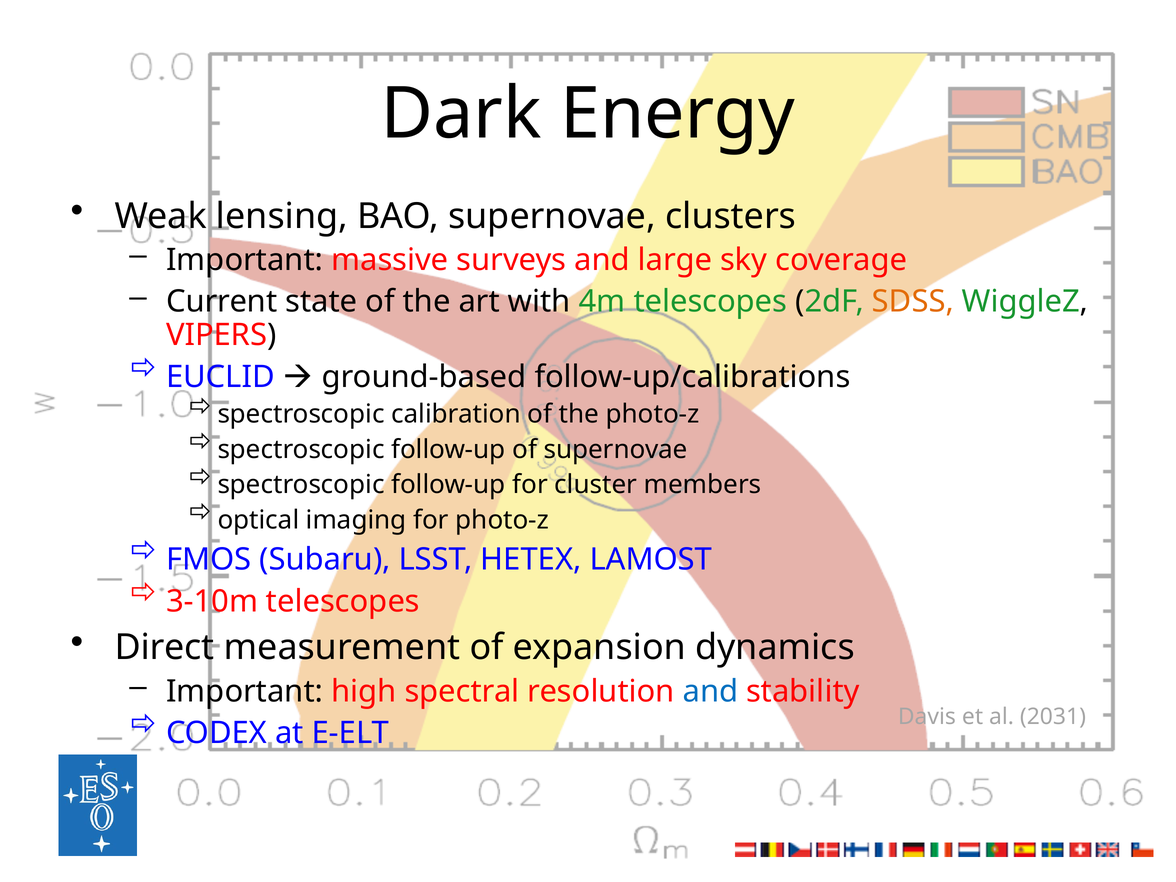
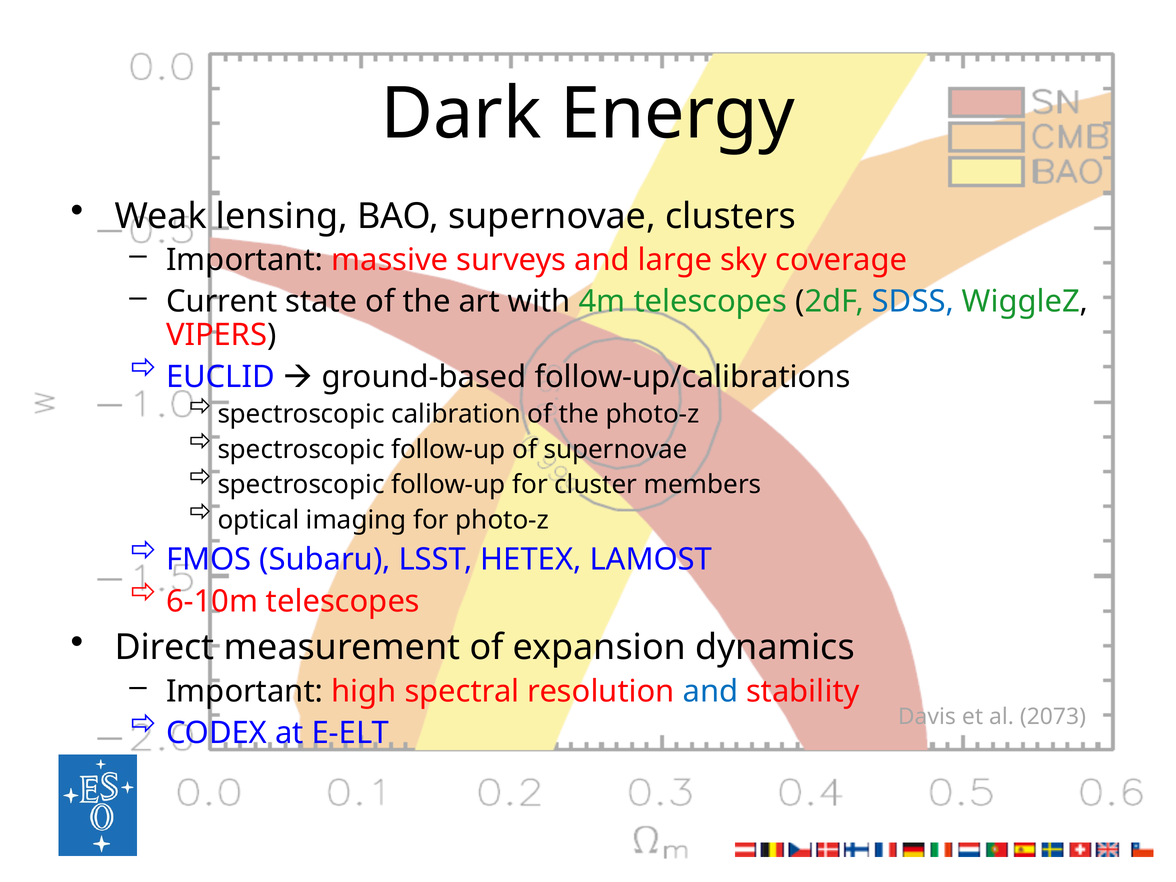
SDSS colour: orange -> blue (913, 302)
3-10m: 3-10m -> 6-10m (212, 601)
2031: 2031 -> 2073 (1053, 717)
